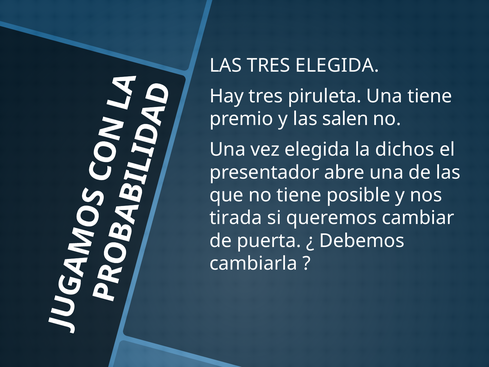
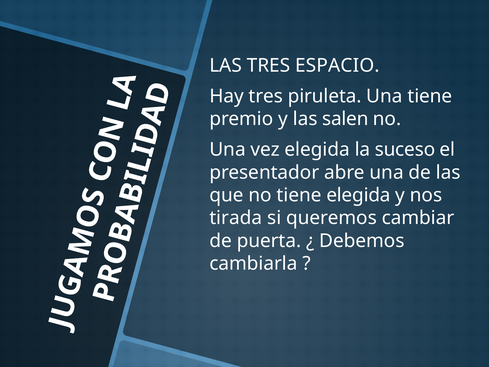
TRES ELEGIDA: ELEGIDA -> ESPACIO (337, 65)
dichos: dichos -> suceso (405, 150)
tiene posible: posible -> elegida (358, 195)
